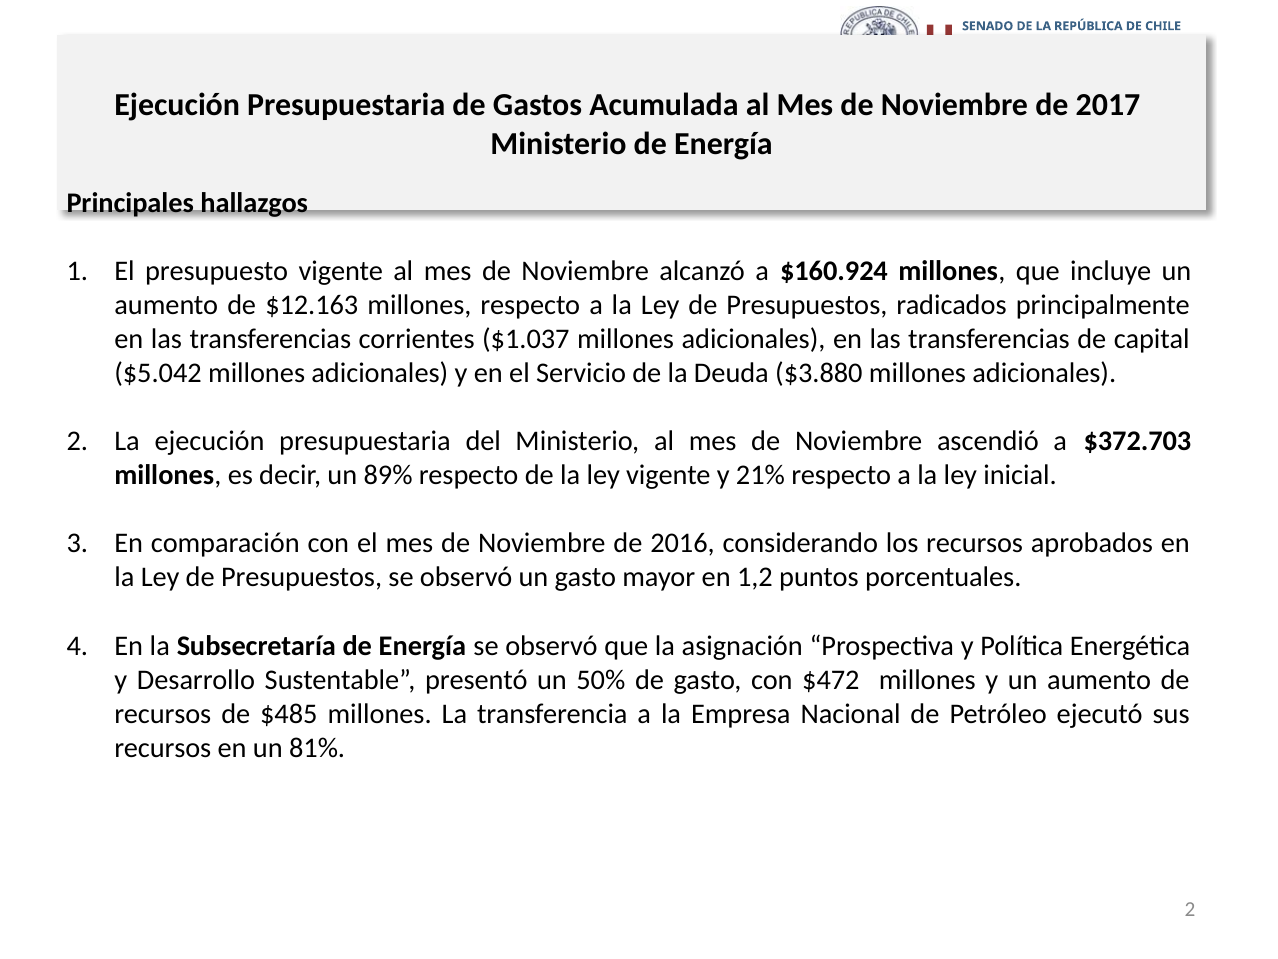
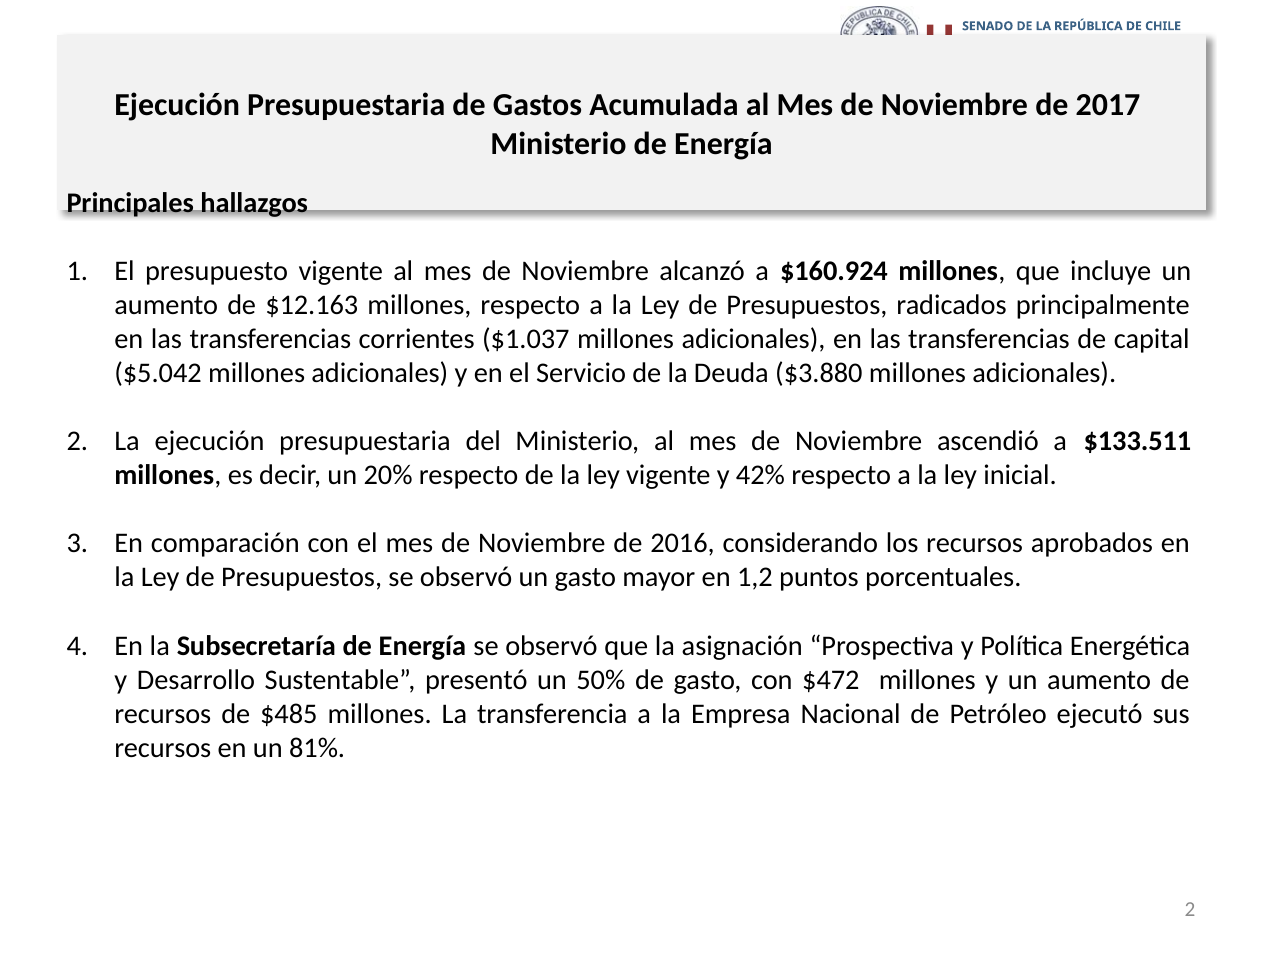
$372.703: $372.703 -> $133.511 (1137, 441)
89%: 89% -> 20% (388, 475)
21%: 21% -> 42% (760, 475)
